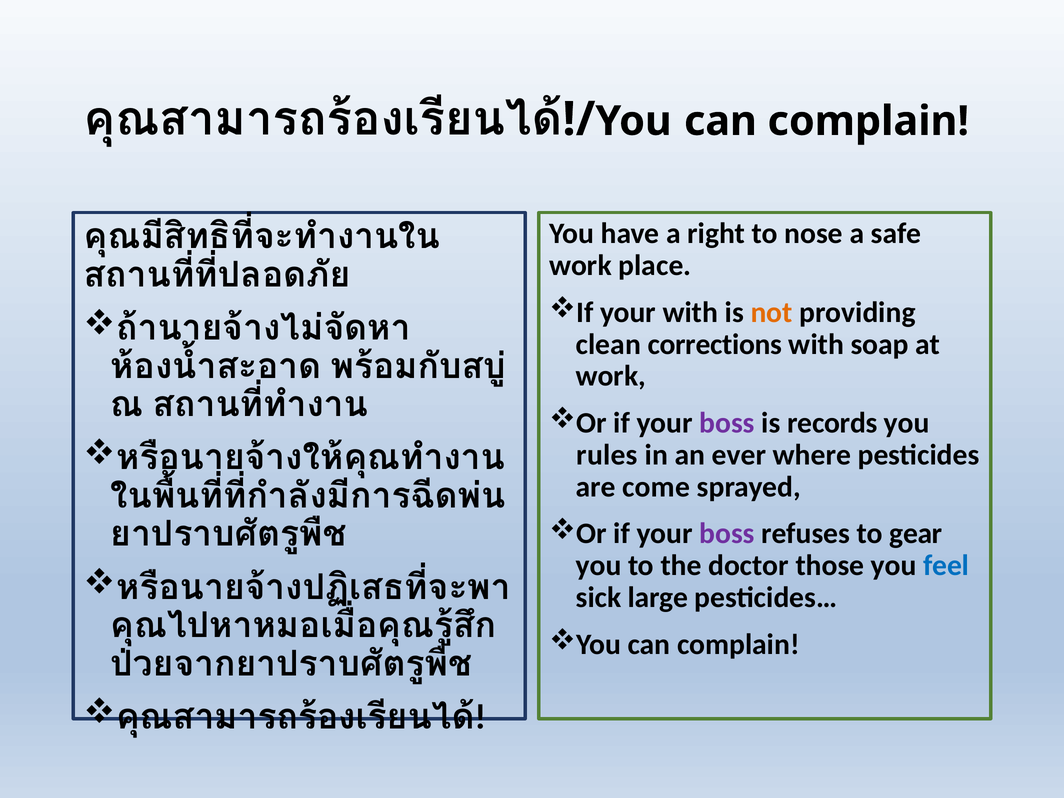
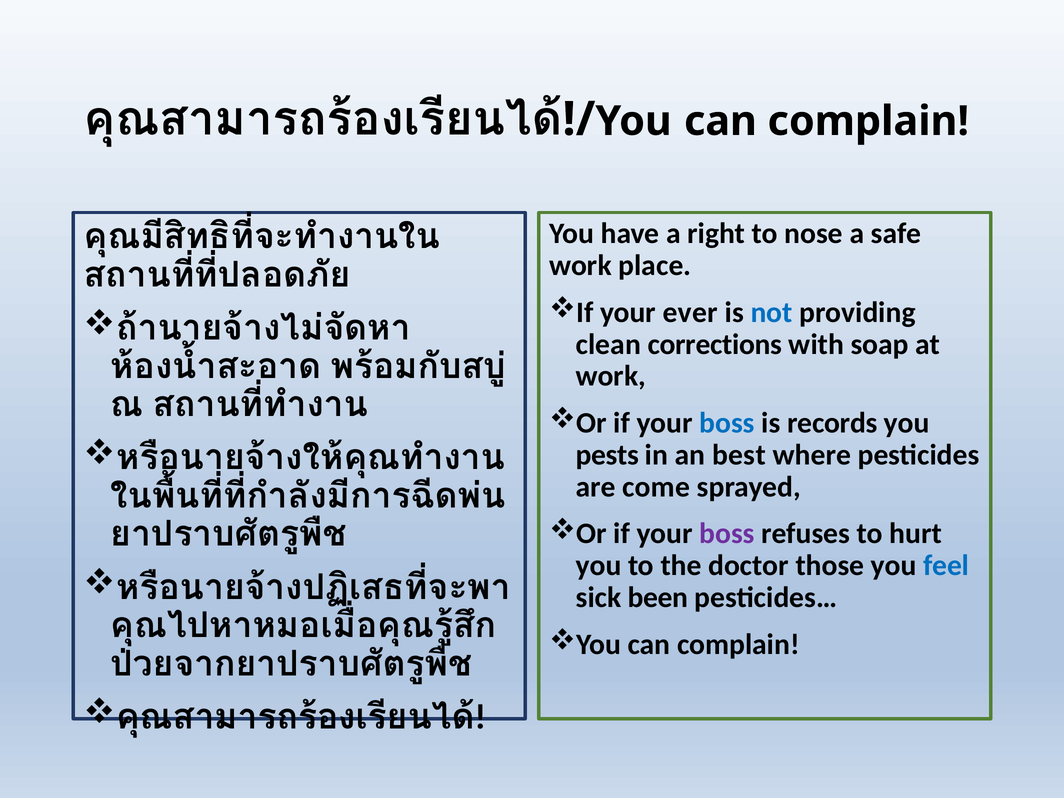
your with: with -> ever (690, 312)
not colour: orange -> blue (772, 312)
boss colour: purple -> blue (727, 423)
rules: rules -> pests (607, 455)
ever: ever -> best (739, 455)
gear: gear -> hurt (916, 534)
large: large -> been (658, 598)
